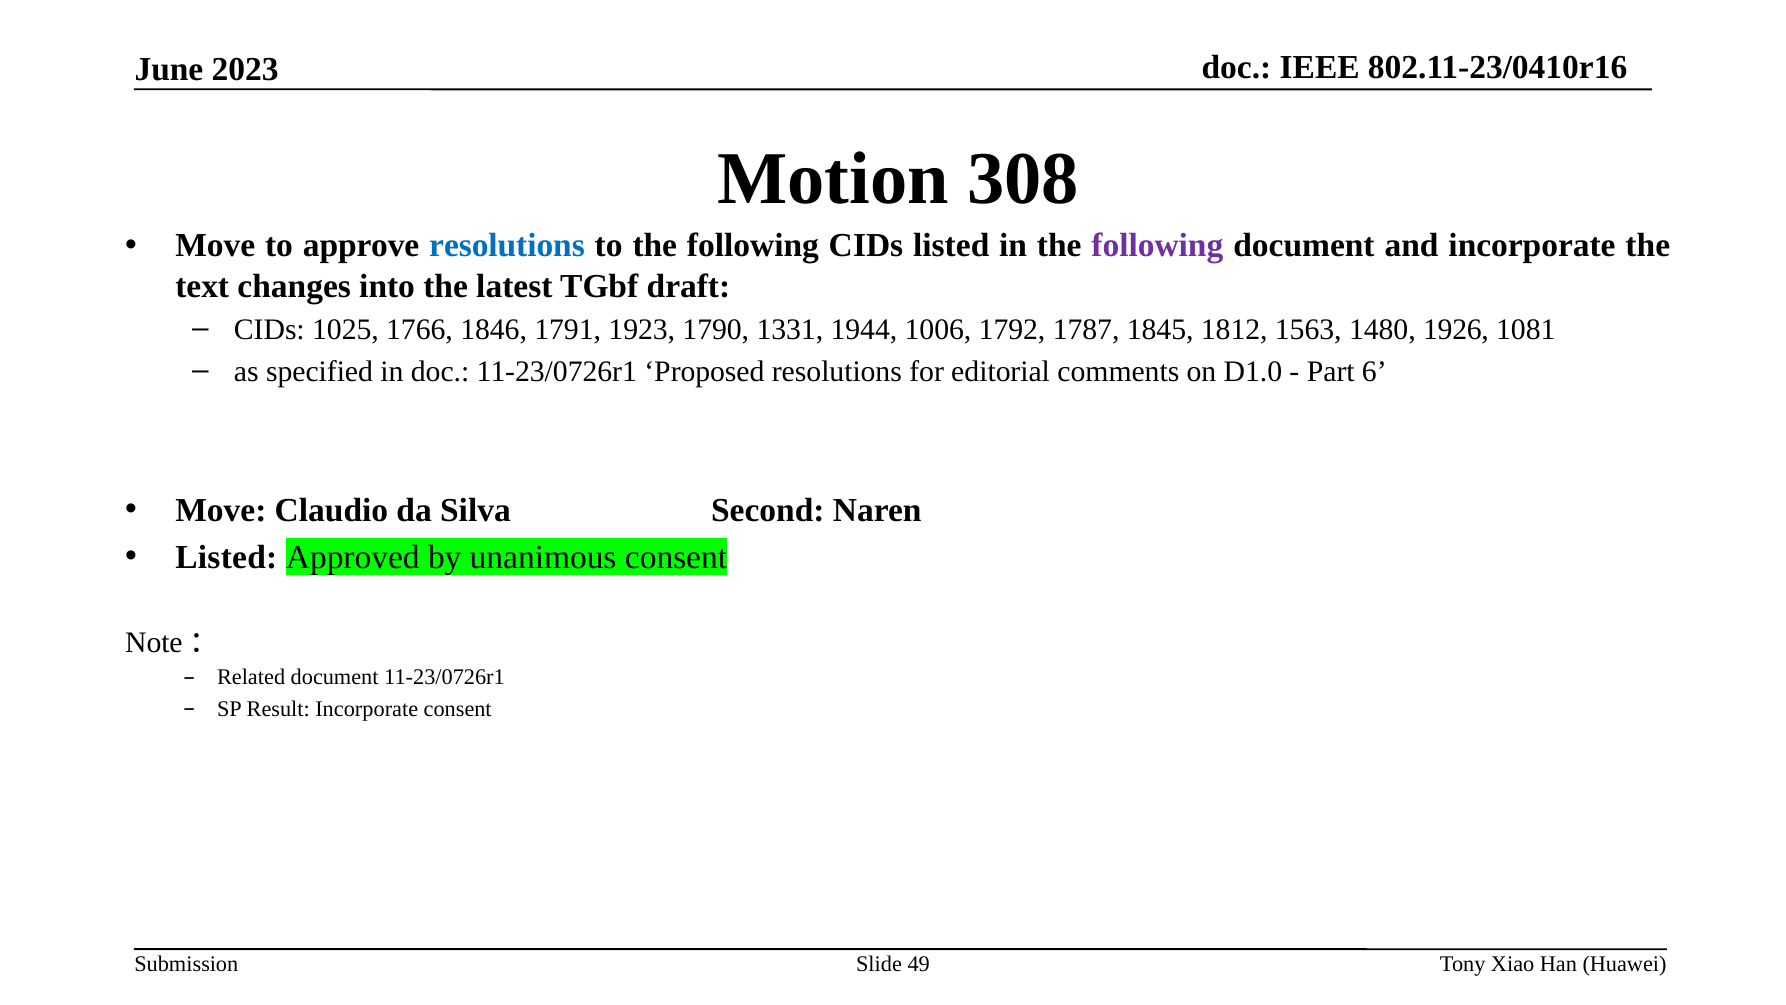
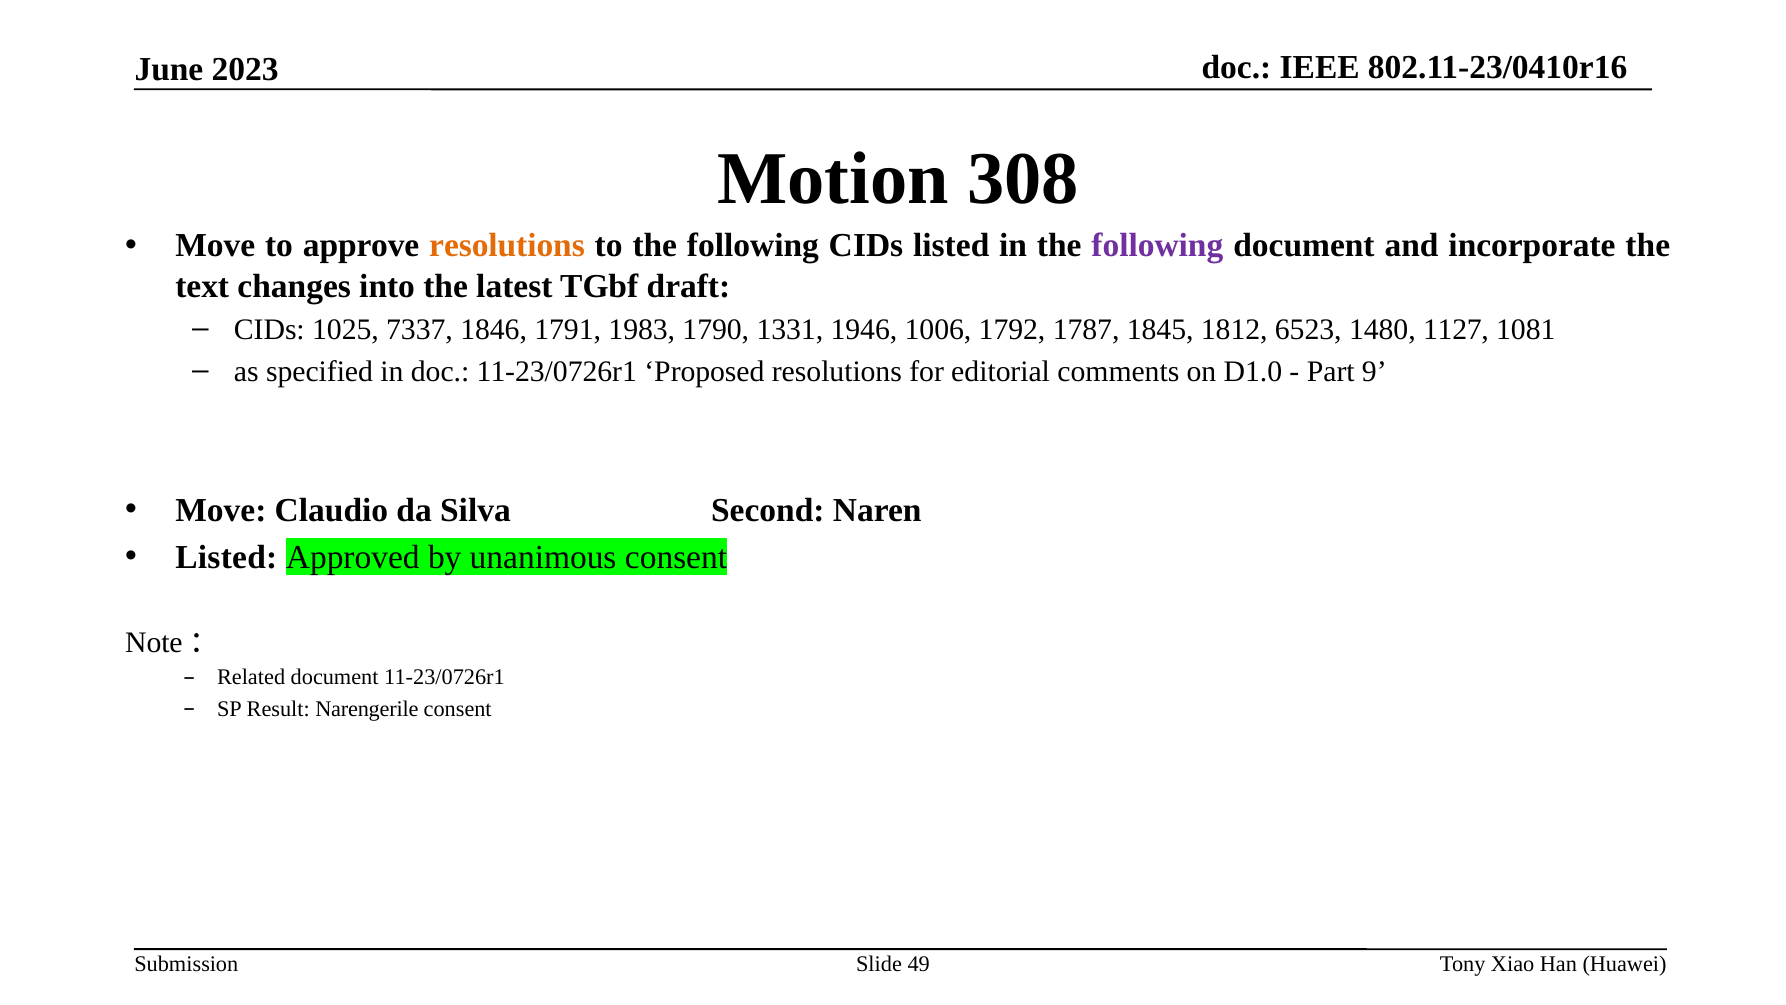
resolutions colour: blue -> orange (507, 246)
1766: 1766 -> 7337 (420, 330)
1923: 1923 -> 1983 (642, 330)
1944: 1944 -> 1946 (864, 330)
1563: 1563 -> 6523 (1308, 330)
1926: 1926 -> 1127 (1456, 330)
6: 6 -> 9 (1374, 371)
Result Incorporate: Incorporate -> Narengerile (367, 709)
